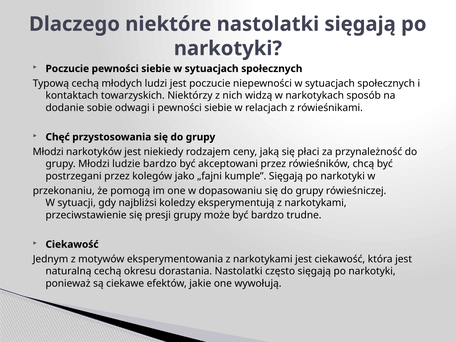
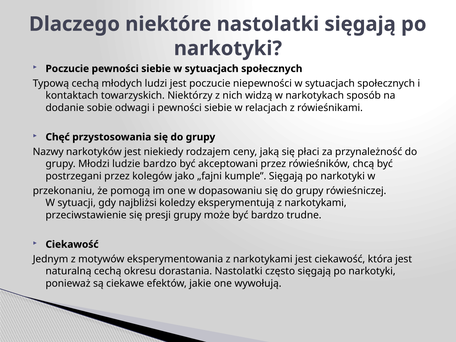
Młodzi: Młodzi -> Nazwy (48, 152)
